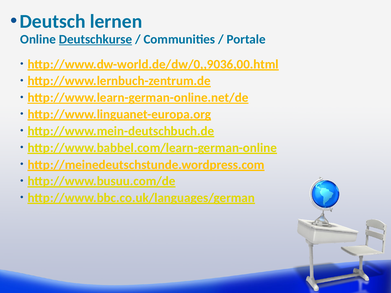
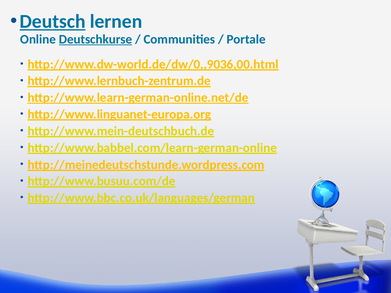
Deutsch underline: none -> present (53, 22)
